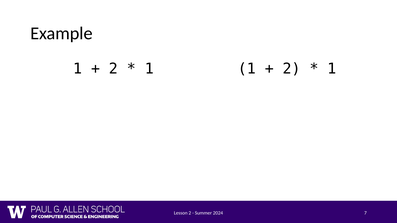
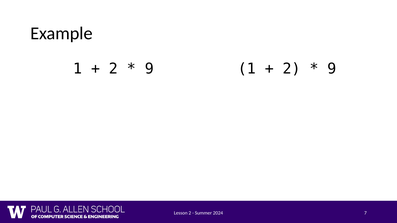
1: 1 -> 9 (149, 69)
1: 1 -> 9 (332, 69)
